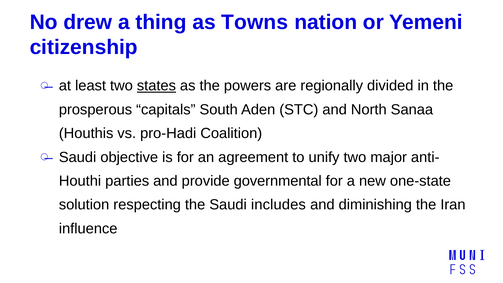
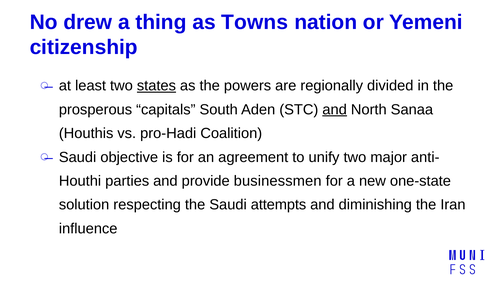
and underline: none -> present (335, 110)
governmental: governmental -> businessmen (278, 181)
includes: includes -> attempts (279, 205)
